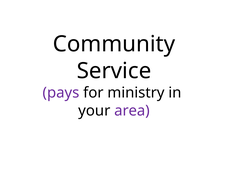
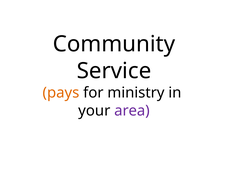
pays colour: purple -> orange (61, 93)
